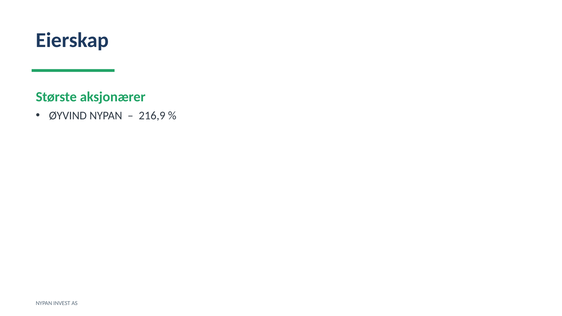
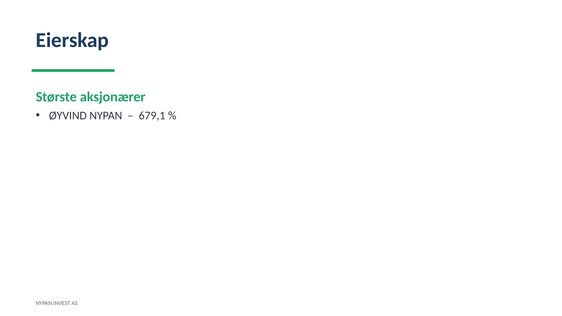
216,9: 216,9 -> 679,1 (152, 116)
